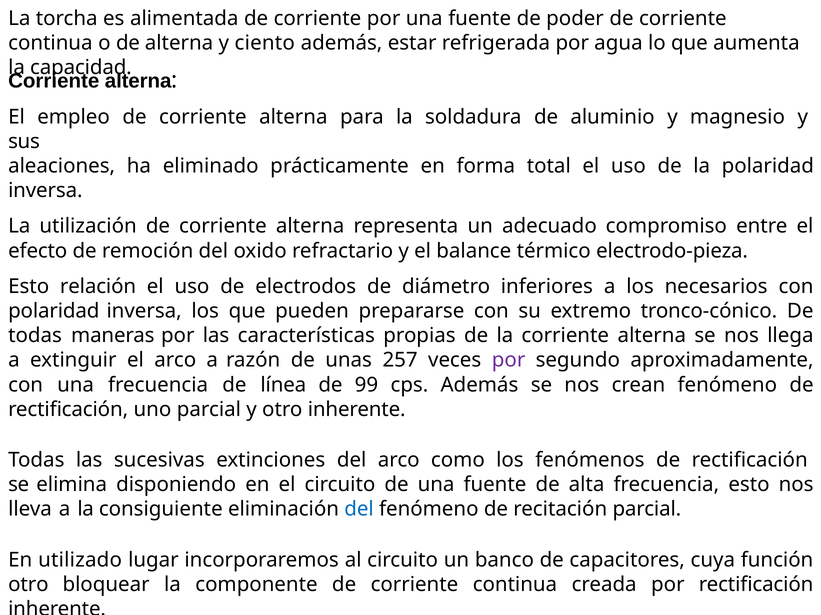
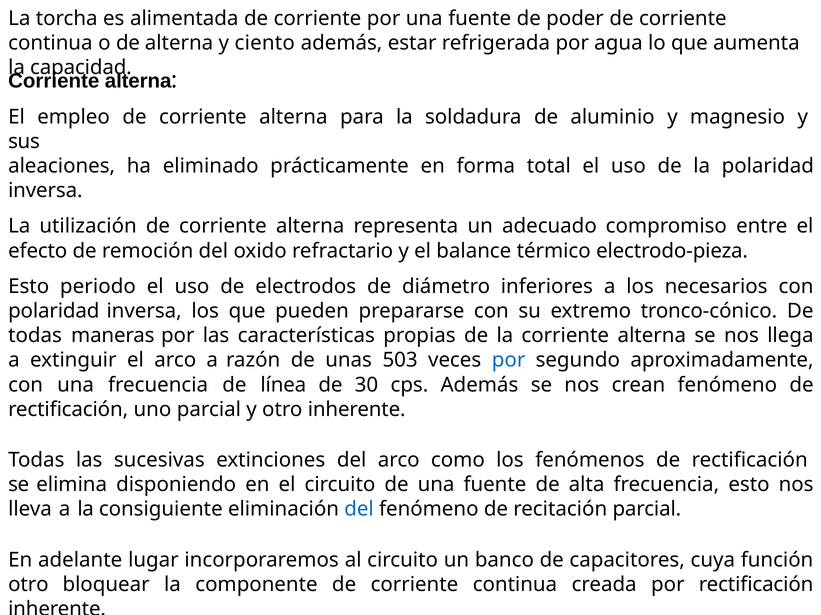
relación: relación -> periodo (98, 287)
257: 257 -> 503 (400, 361)
por colour: purple -> blue (509, 361)
99: 99 -> 30 (366, 385)
utilizado: utilizado -> adelante (80, 560)
